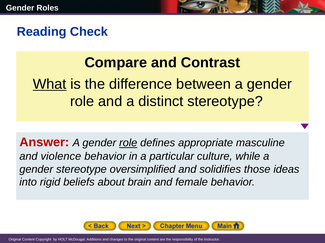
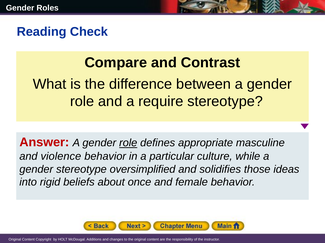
What underline: present -> none (50, 84)
distinct: distinct -> require (161, 102)
brain: brain -> once (140, 183)
